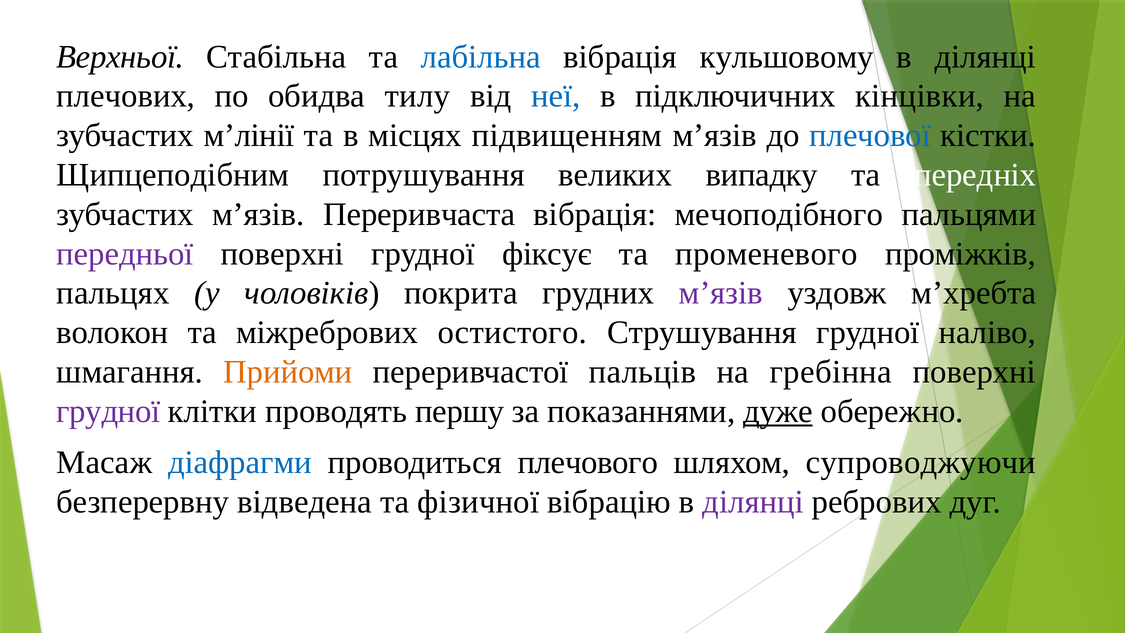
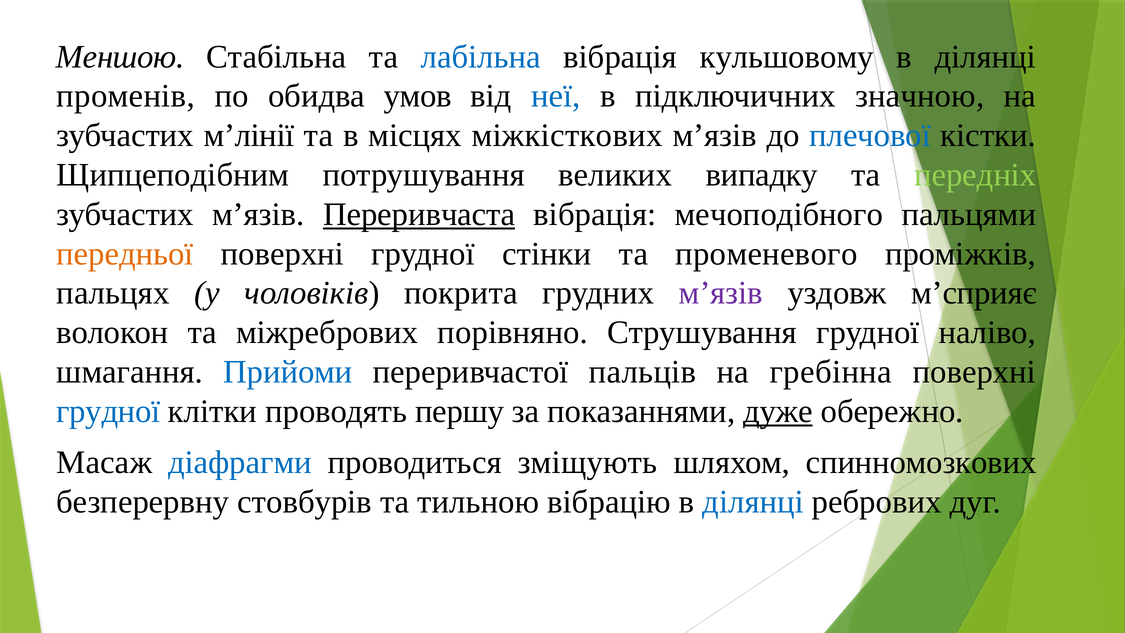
Верхньої: Верхньої -> Меншою (120, 57)
плечових: плечових -> променів (126, 96)
тилу: тилу -> умов (418, 96)
кінцівки: кінцівки -> значною (920, 96)
підвищенням: підвищенням -> міжкісткових (567, 135)
передніх colour: white -> light green (975, 175)
Переривчаста underline: none -> present (419, 214)
передньої colour: purple -> orange (125, 254)
фіксує: фіксує -> стінки (547, 254)
м’хребта: м’хребта -> м’сприяє (974, 293)
остистого: остистого -> порівняно (513, 332)
Прийоми colour: orange -> blue (288, 372)
грудної colour: purple -> blue (108, 411)
плечового: плечового -> зміщують (588, 462)
супроводжуючи: супроводжуючи -> спинномозкових (921, 462)
відведена: відведена -> стовбурів (305, 502)
фізичної: фізичної -> тильною (478, 502)
ділянці colour: purple -> blue (753, 502)
